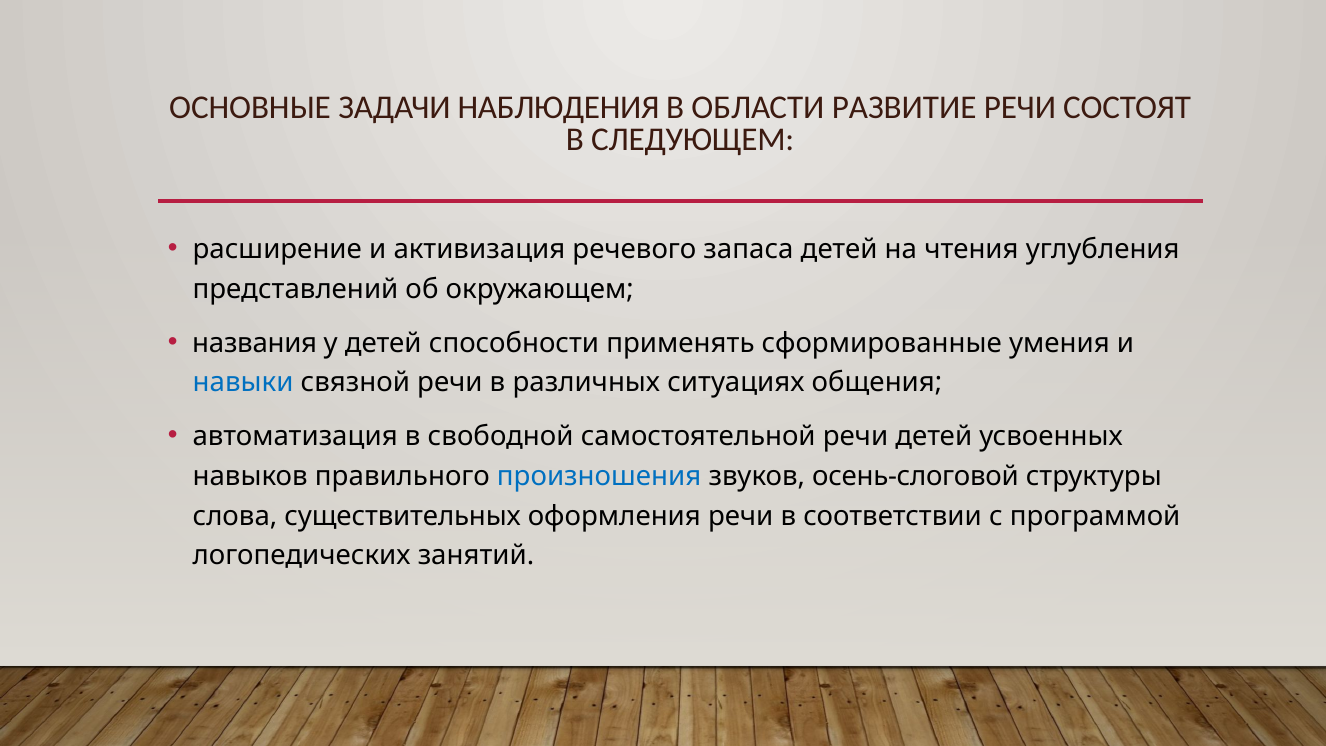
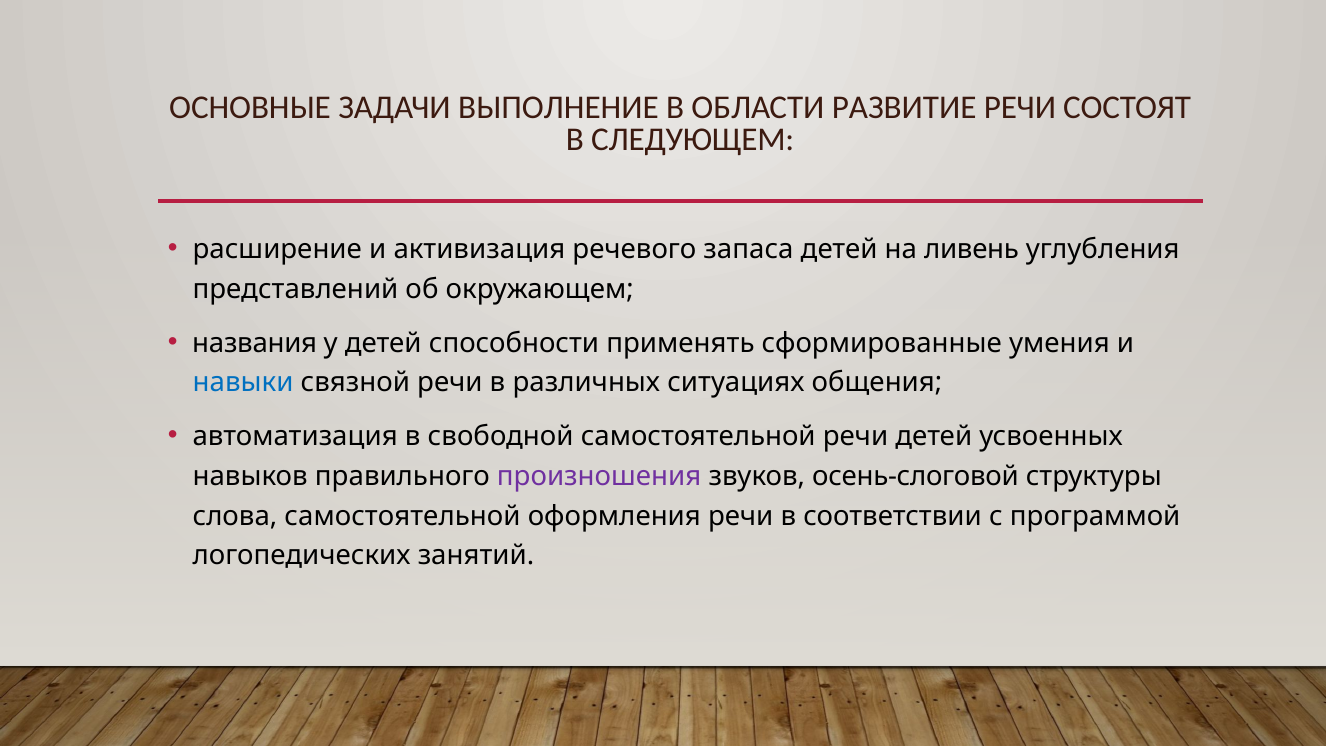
НАБЛЮДЕНИЯ: НАБЛЮДЕНИЯ -> ВЫПОЛНЕНИЕ (558, 107)
чтения: чтения -> ливень (972, 249)
произношения colour: blue -> purple (599, 476)
слова существительных: существительных -> самостоятельной (403, 516)
